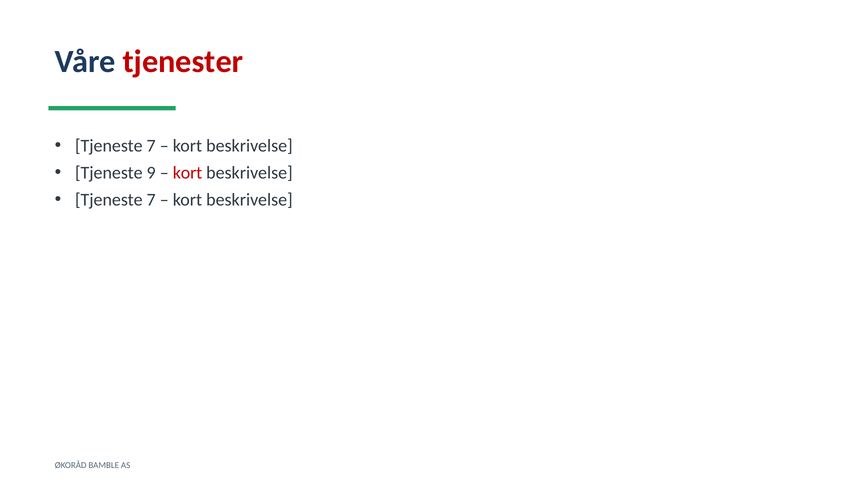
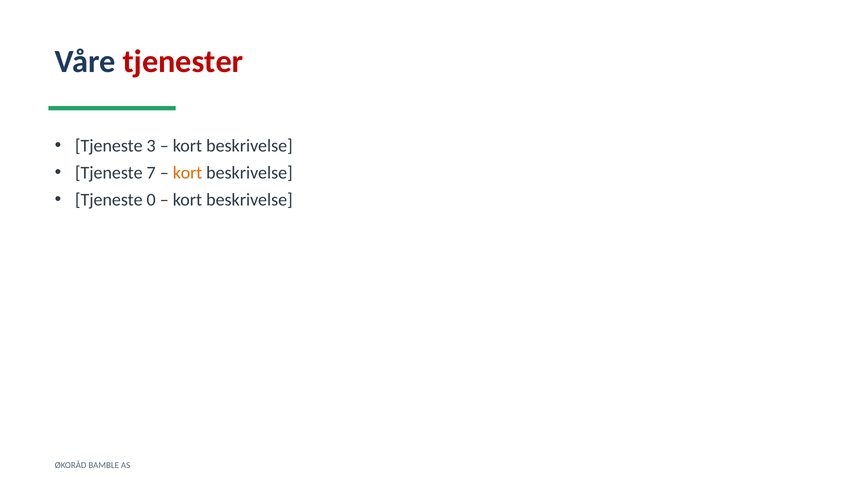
7: 7 -> 3 (151, 146)
9: 9 -> 7 (151, 173)
kort colour: red -> orange (188, 173)
7: 7 -> 0 (151, 200)
